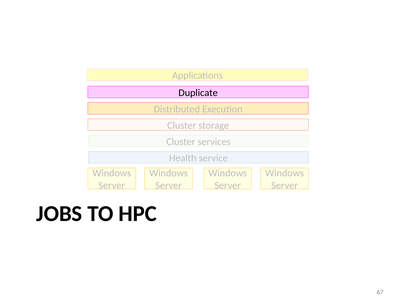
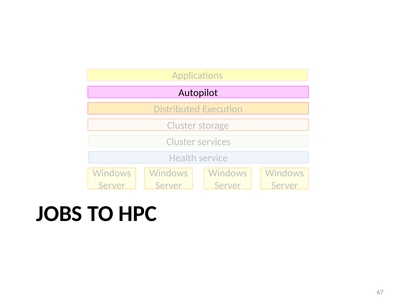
Duplicate: Duplicate -> Autopilot (198, 93)
